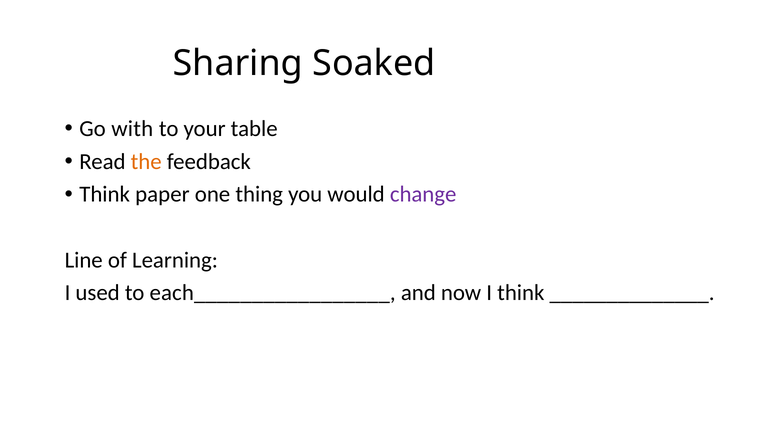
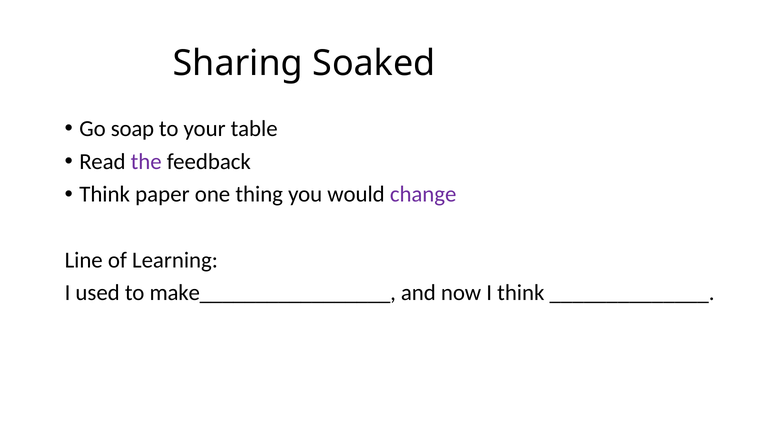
with: with -> soap (132, 129)
the colour: orange -> purple (146, 162)
each_________________: each_________________ -> make_________________ (273, 293)
